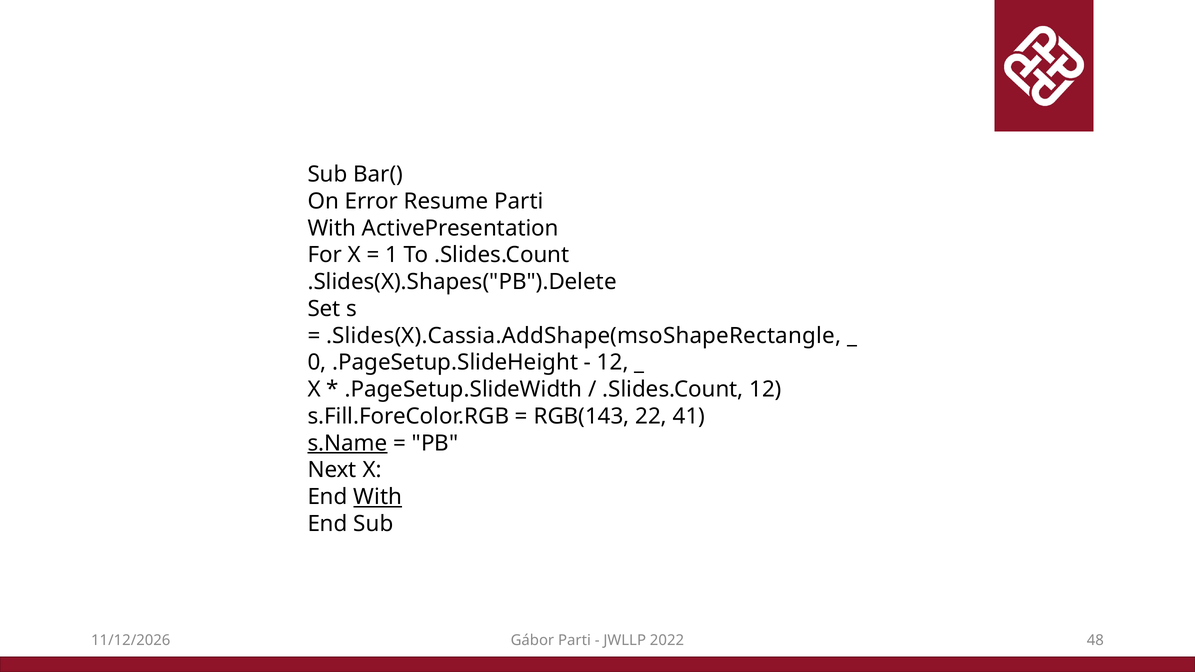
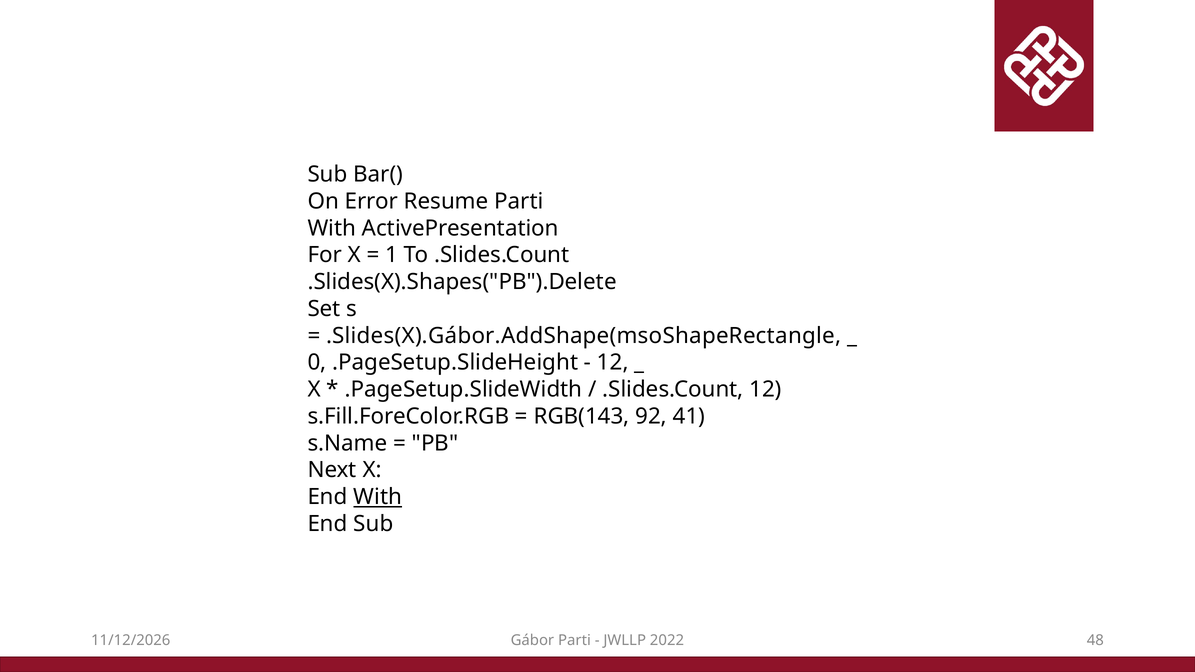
.Slides(X).Cassia.AddShape(msoShapeRectangle: .Slides(X).Cassia.AddShape(msoShapeRectangle -> .Slides(X).Gábor.AddShape(msoShapeRectangle (584, 336)
22: 22 -> 92 (651, 416)
s.Name underline: present -> none (347, 443)
